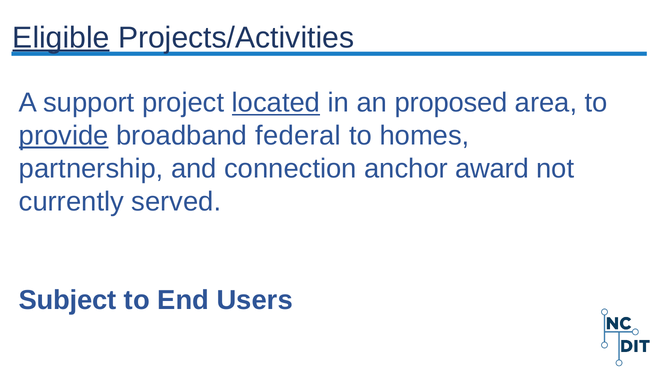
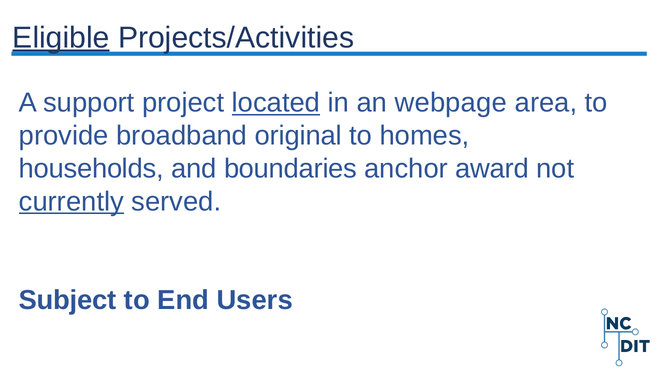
proposed: proposed -> webpage (451, 103)
provide underline: present -> none (64, 136)
federal: federal -> original (298, 136)
partnership: partnership -> households (91, 169)
connection: connection -> boundaries (291, 169)
currently underline: none -> present (71, 202)
